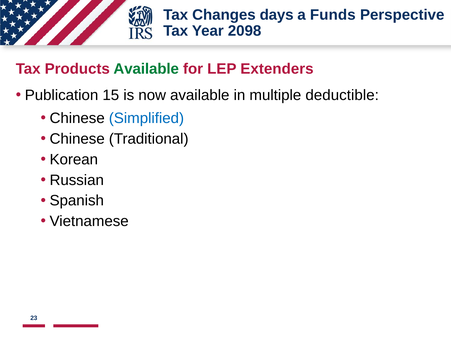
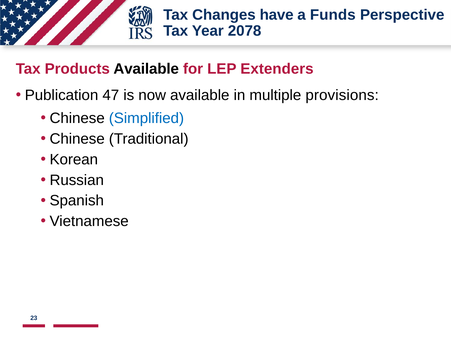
days: days -> have (277, 15)
2098: 2098 -> 2078 (245, 31)
Available colour: green -> black (146, 69)
15: 15 -> 47 (111, 95)
deductible: deductible -> provisions (342, 95)
